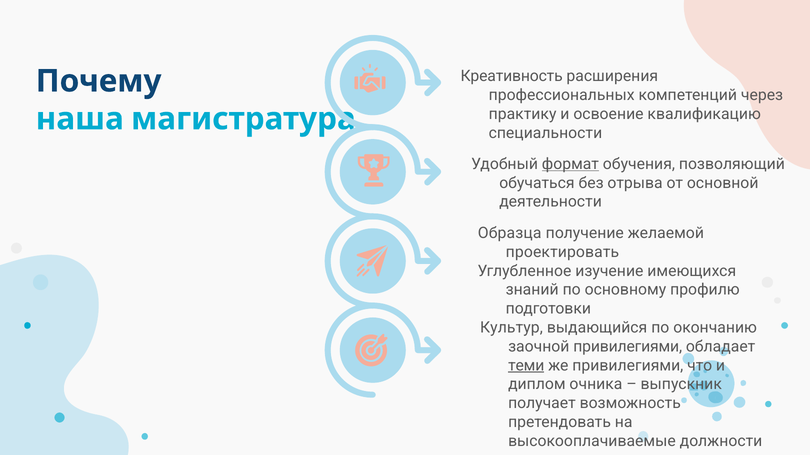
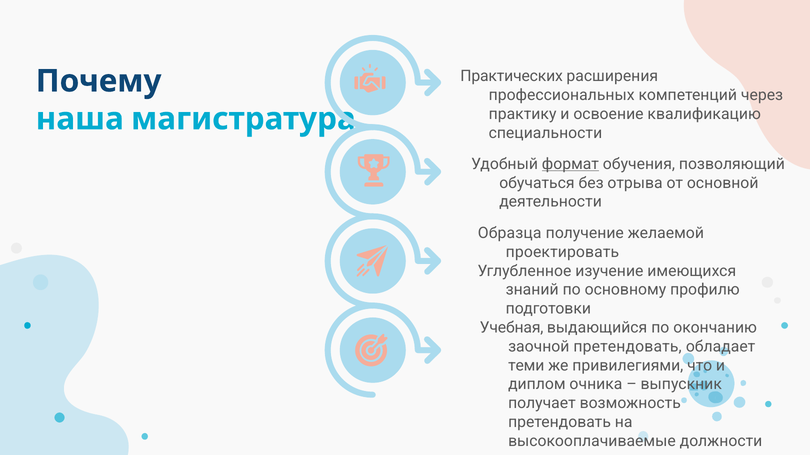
Креативность: Креативность -> Практических (512, 76)
Культур: Культур -> Учебная (512, 328)
заочной привилегиями: привилегиями -> претендовать (628, 347)
теми underline: present -> none (526, 366)
